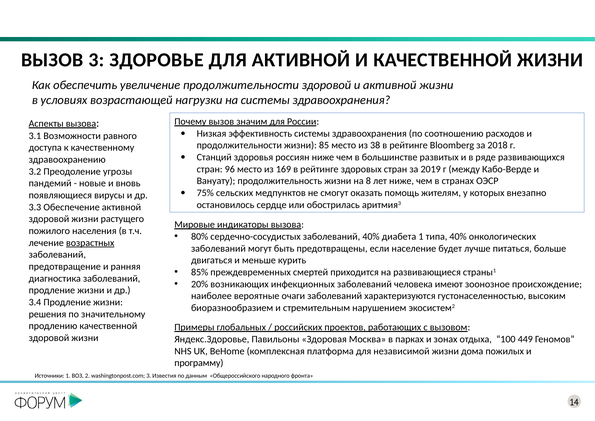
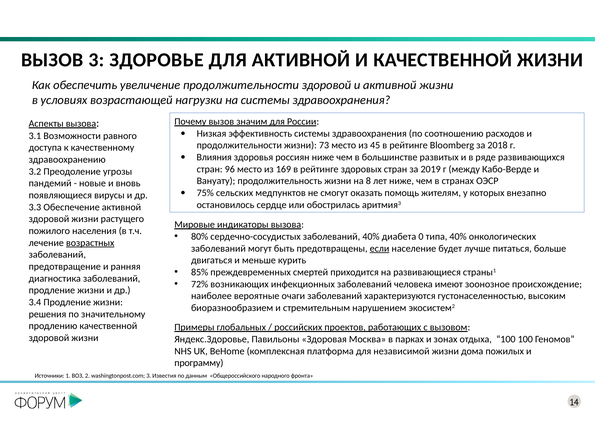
85: 85 -> 73 (324, 145)
38: 38 -> 45 (375, 145)
Станций: Станций -> Влияния (214, 157)
диабета 1: 1 -> 0 (421, 236)
если underline: none -> present (380, 248)
20%: 20% -> 72% (200, 284)
100 449: 449 -> 100 (525, 339)
